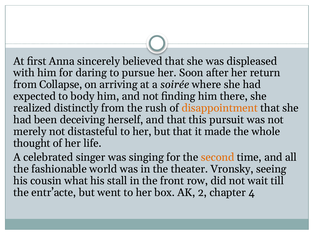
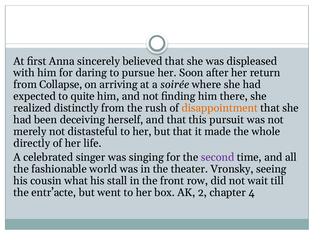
body: body -> quite (83, 97)
thought: thought -> directly (32, 144)
second colour: orange -> purple (218, 158)
